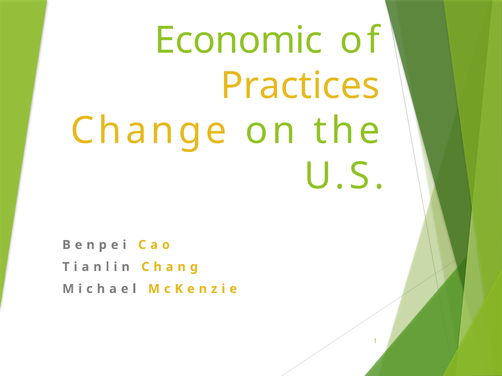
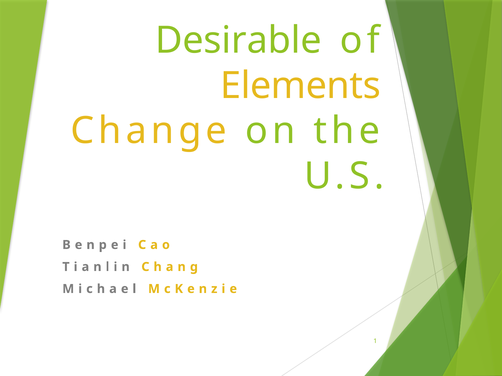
Economic: Economic -> Desirable (238, 41)
Practices: Practices -> Elements (300, 86)
